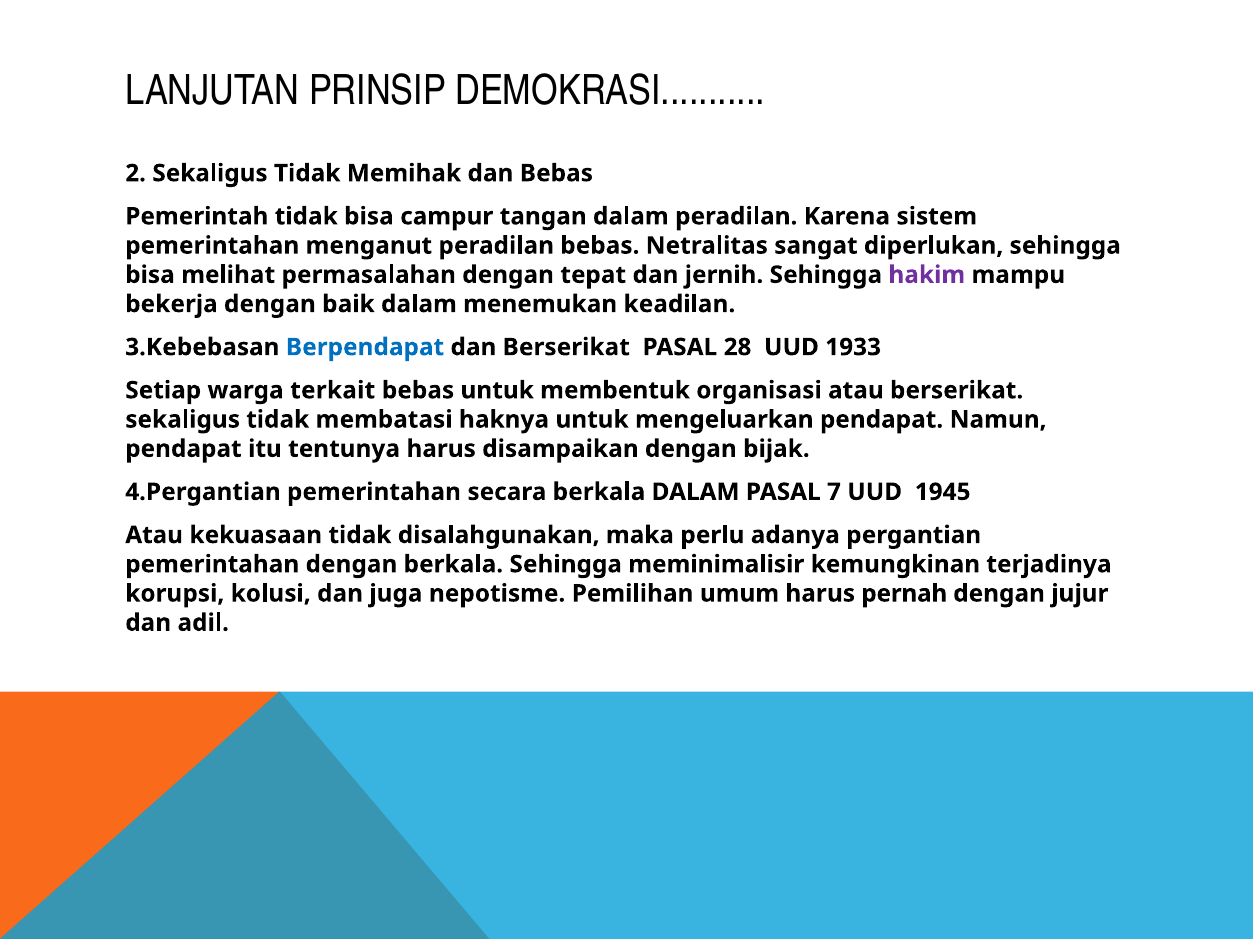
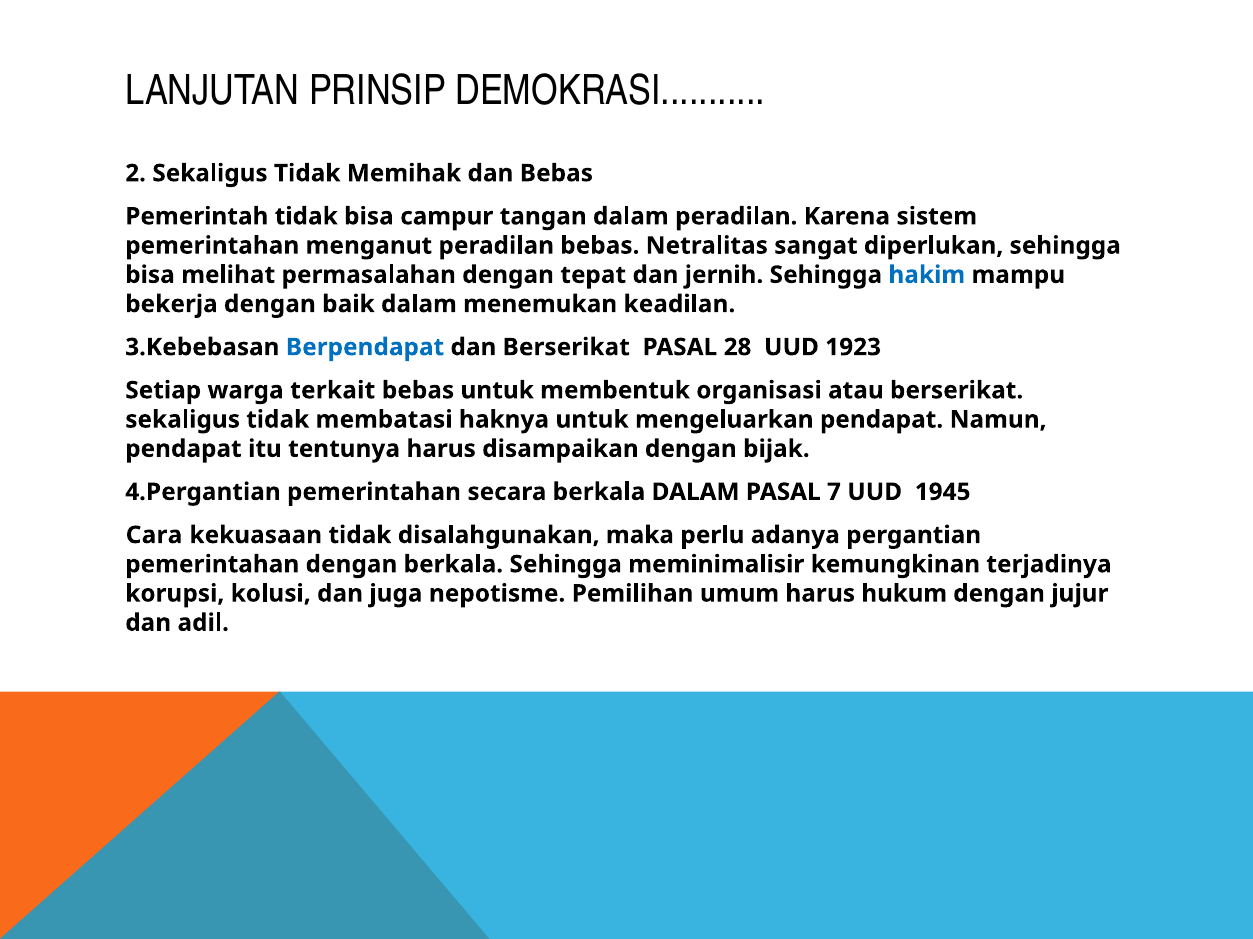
hakim colour: purple -> blue (927, 275)
1933: 1933 -> 1923 (853, 347)
Atau: Atau -> Cara (154, 535)
pernah: pernah -> hukum (904, 594)
